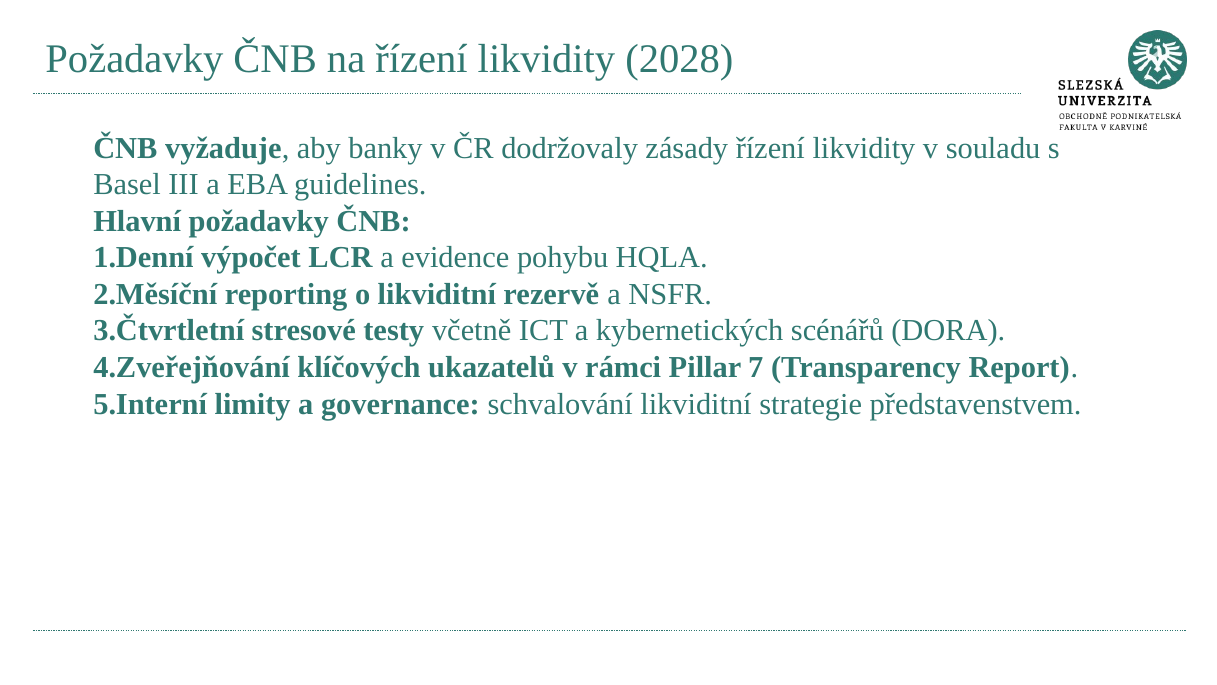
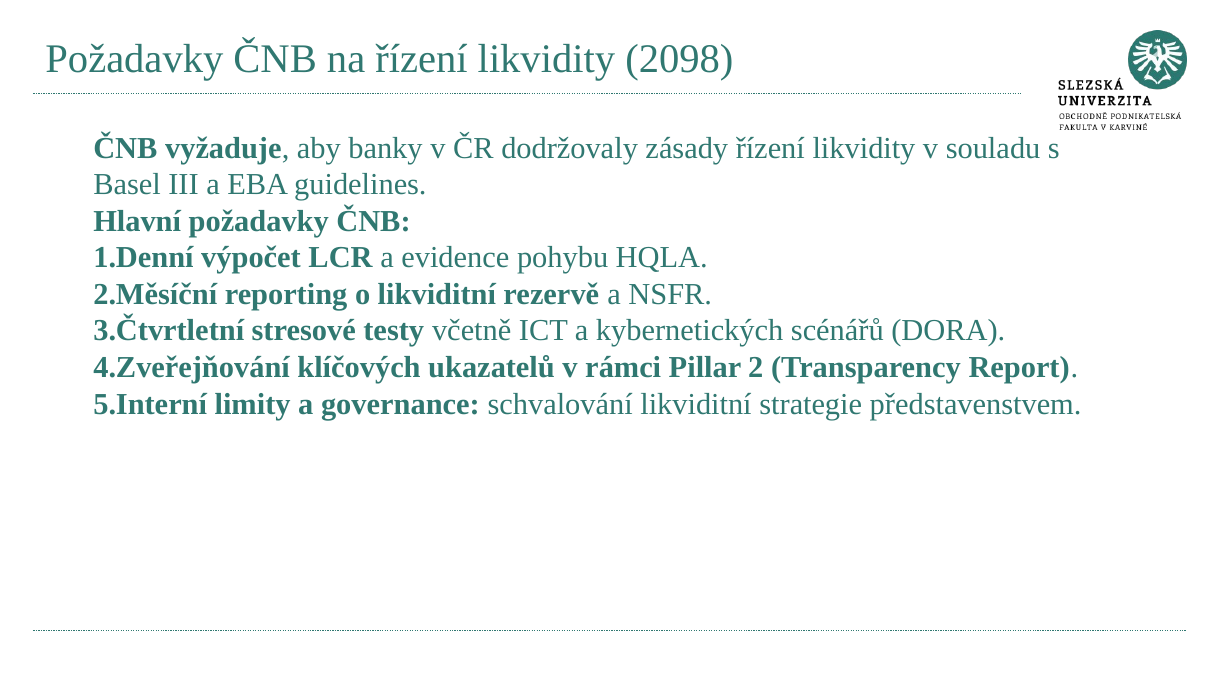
2028: 2028 -> 2098 (679, 59)
7: 7 -> 2 (756, 367)
